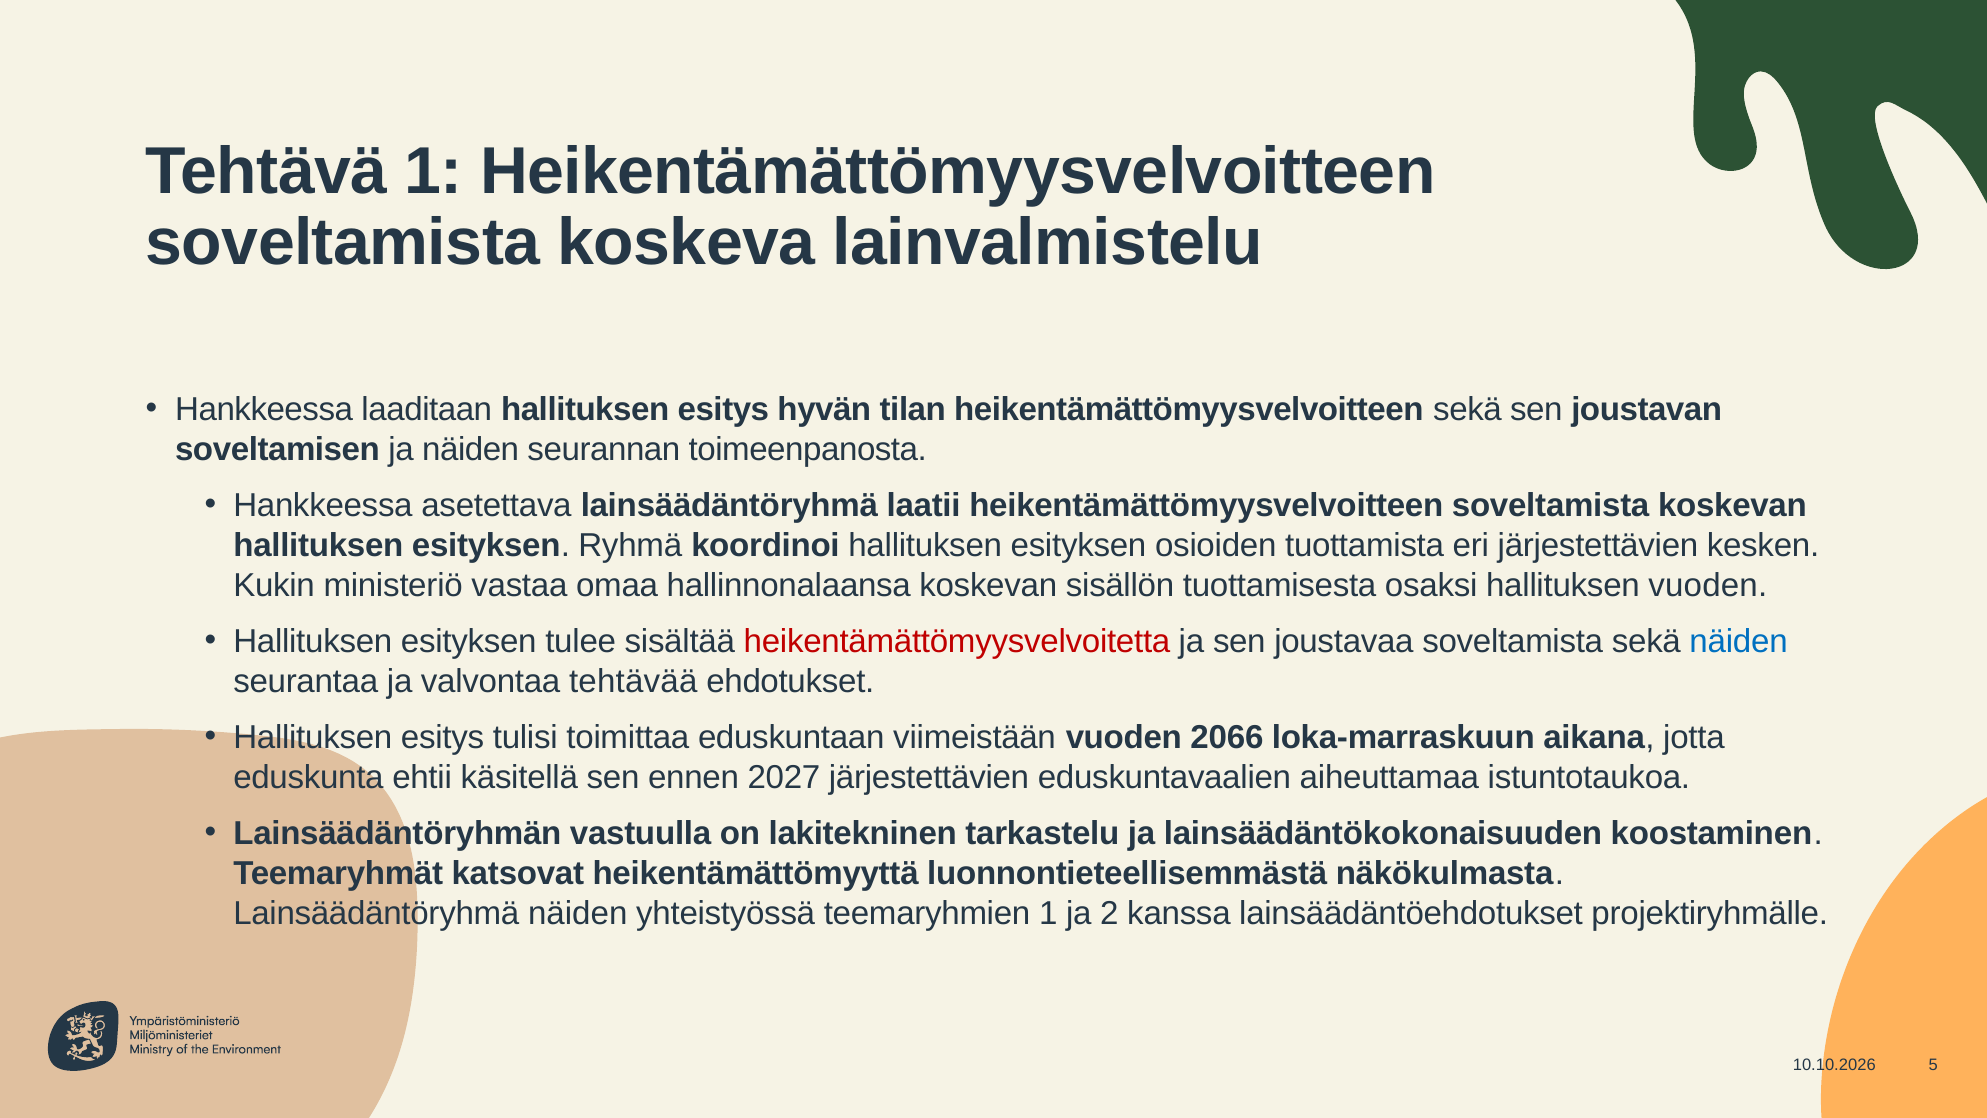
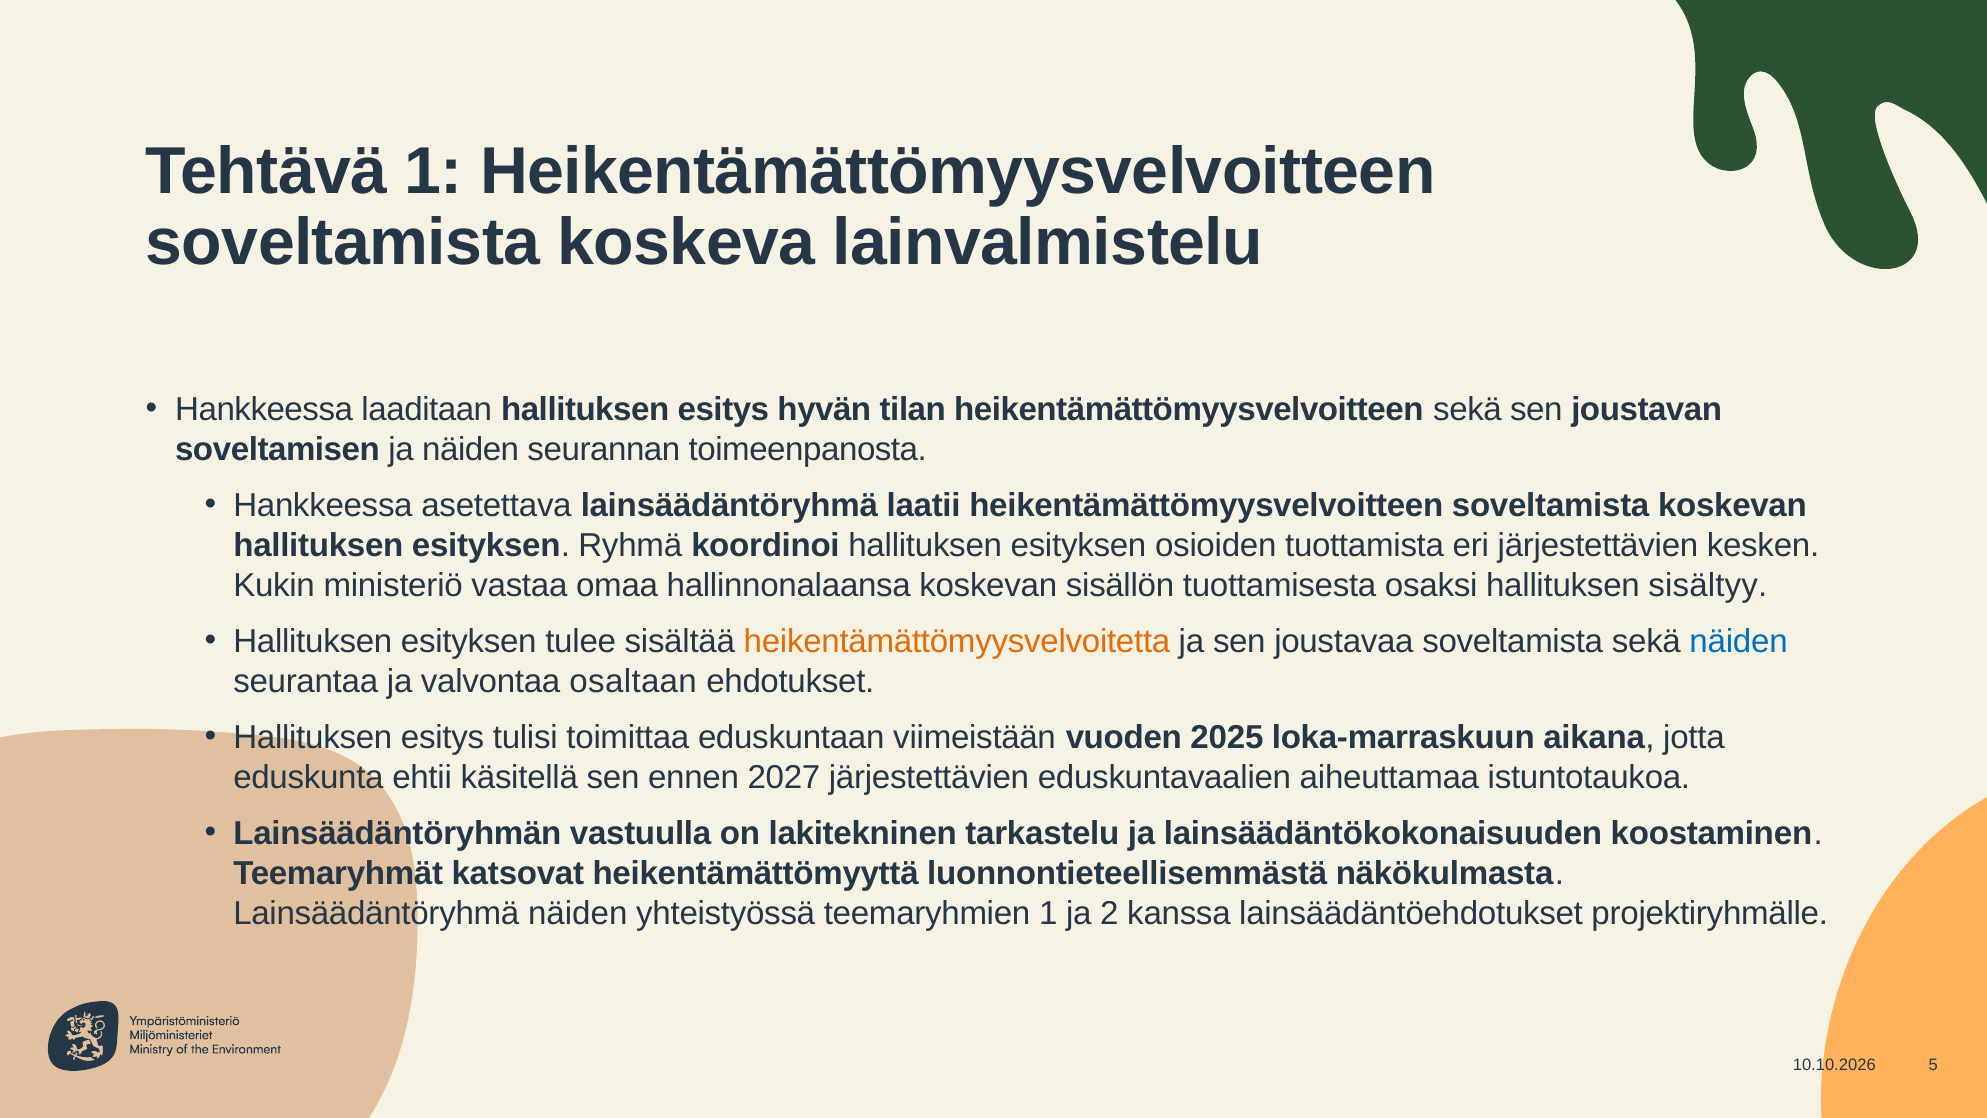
hallituksen vuoden: vuoden -> sisältyy (1708, 585)
heikentämättömyysvelvoitetta colour: red -> orange (957, 641)
tehtävää: tehtävää -> osaltaan (633, 681)
2066: 2066 -> 2025 (1227, 737)
